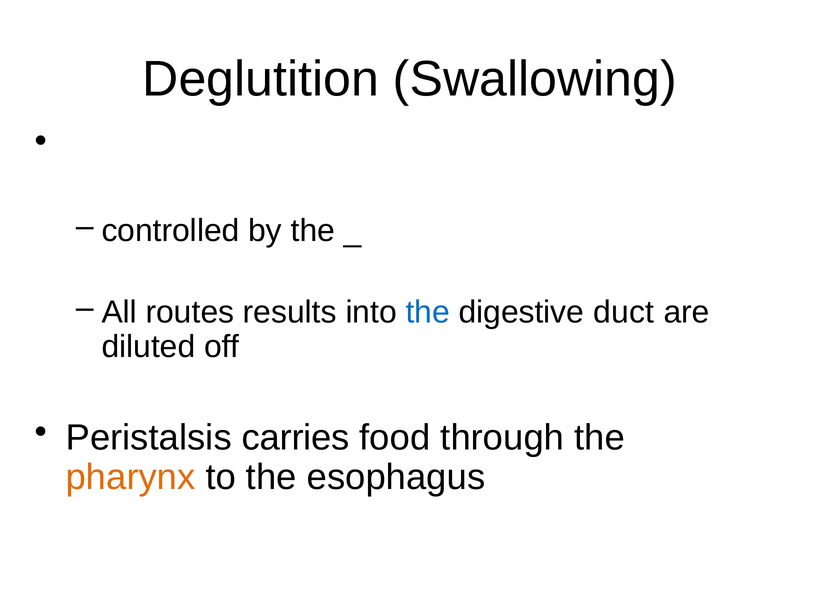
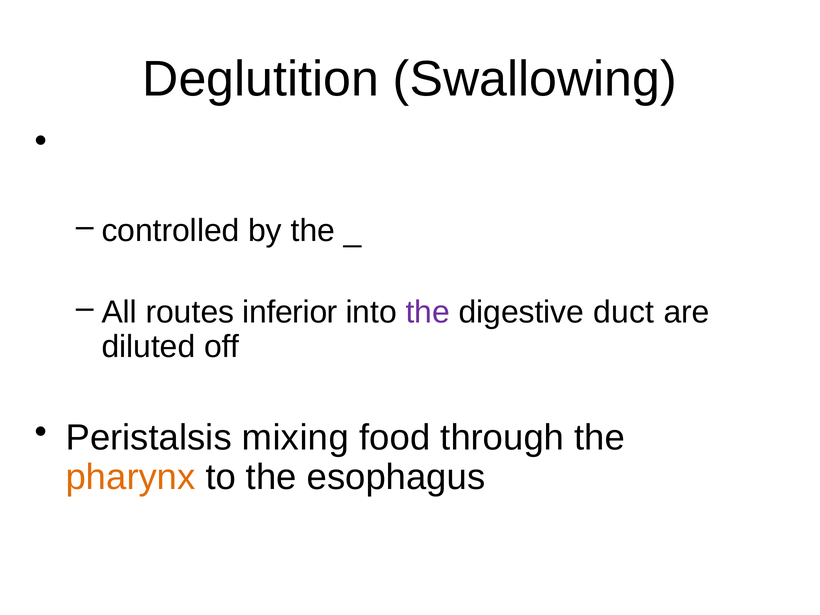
results: results -> inferior (290, 312)
the colour: blue -> purple (428, 312)
carries: carries -> mixing (295, 438)
